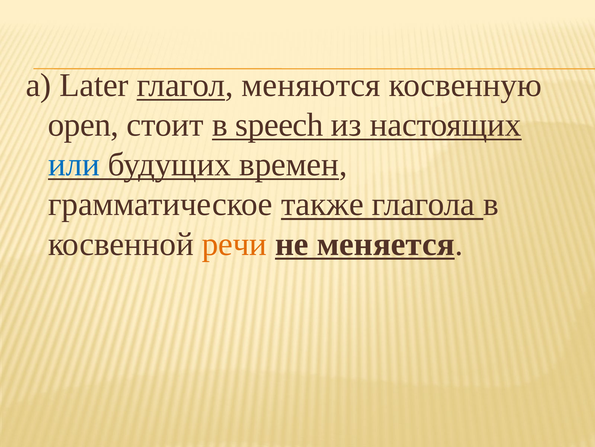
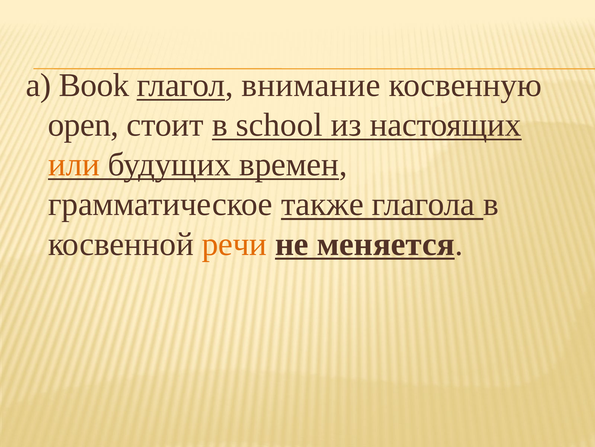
Later: Later -> Book (94, 85)
меняются: меняются -> внимание (311, 85)
speech: speech -> school (279, 125)
или colour: blue -> orange (74, 164)
